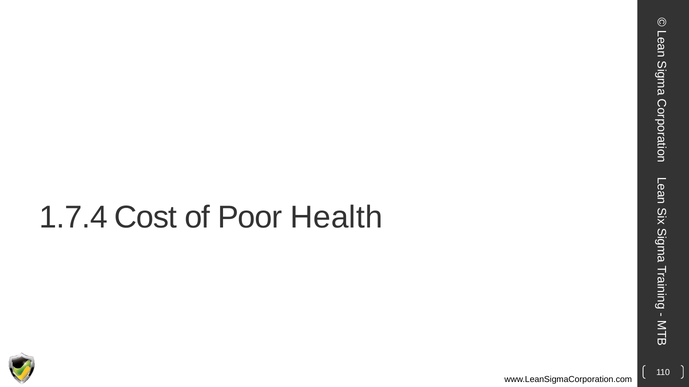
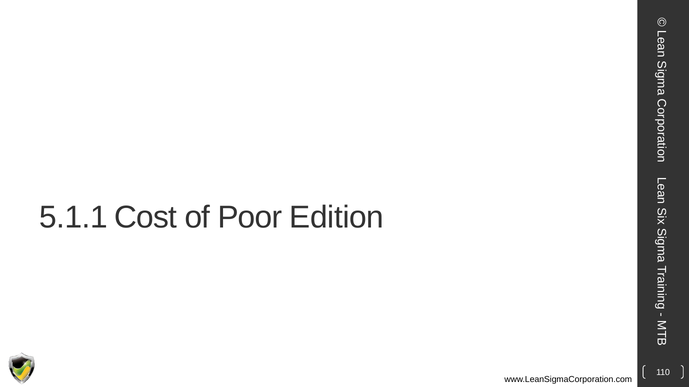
1.7.4: 1.7.4 -> 5.1.1 (73, 218)
Health: Health -> Edition (337, 218)
